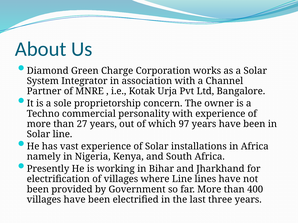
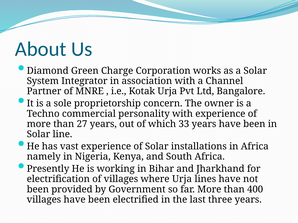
97: 97 -> 33 (184, 124)
where Line: Line -> Urja (182, 179)
